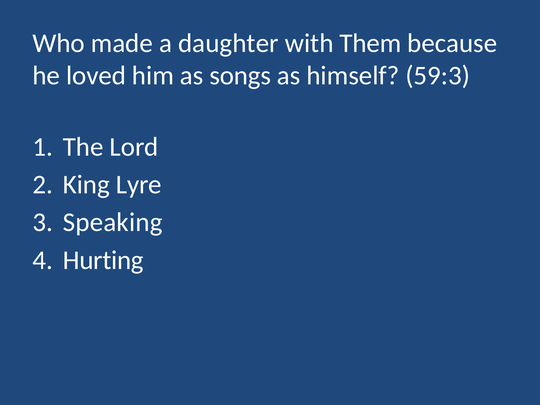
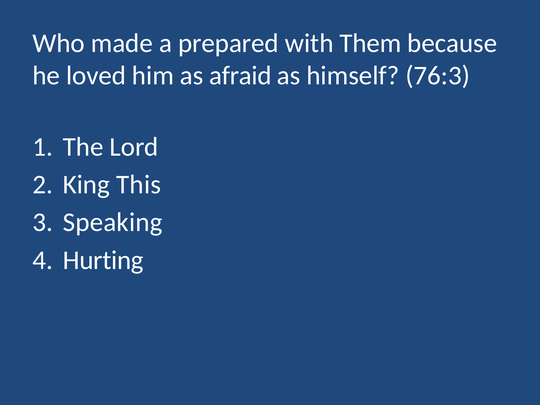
daughter: daughter -> prepared (228, 43)
songs: songs -> afraid (240, 76)
59:3: 59:3 -> 76:3 (438, 76)
Lyre: Lyre -> This (139, 185)
